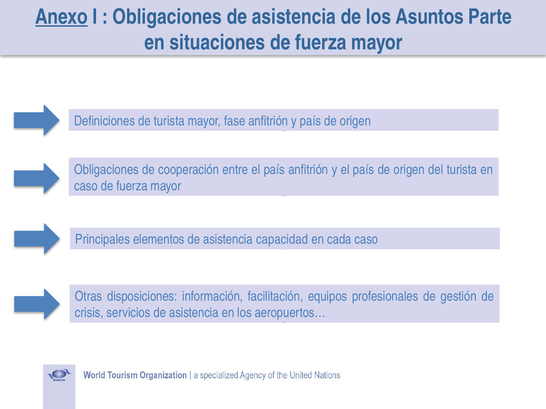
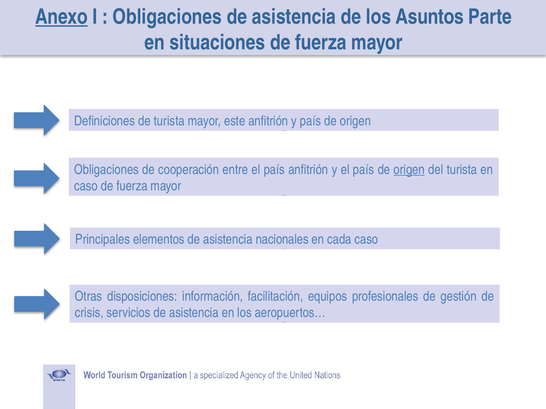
fase: fase -> este (235, 121)
origen underline: none -> present (409, 170)
capacidad: capacidad -> nacionales (282, 240)
